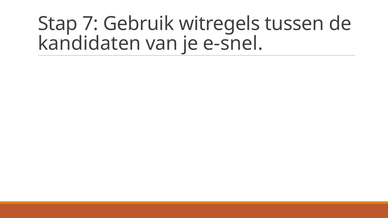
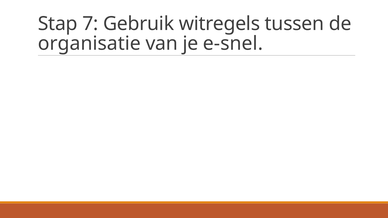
kandidaten: kandidaten -> organisatie (89, 43)
